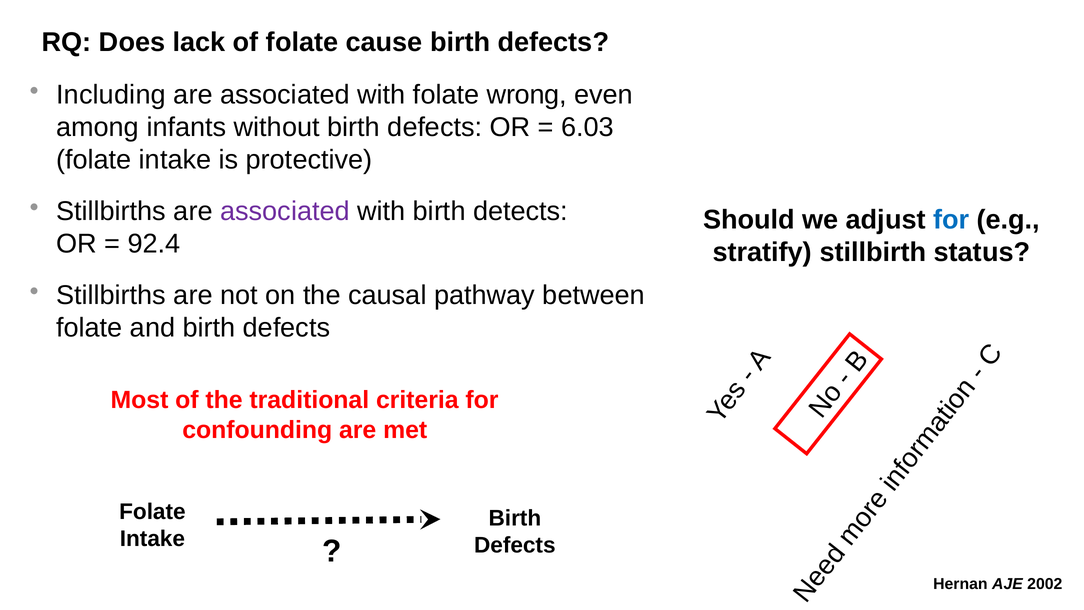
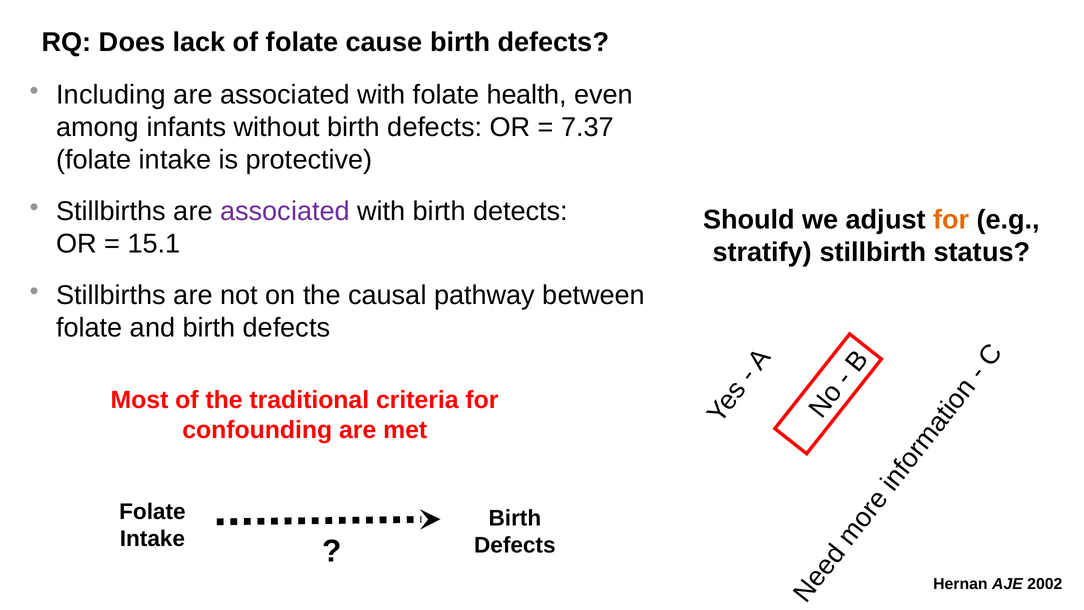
wrong: wrong -> health (527, 95)
6.03: 6.03 -> 7.37 (588, 127)
for colour: blue -> orange (951, 220)
92.4: 92.4 -> 15.1 (154, 244)
